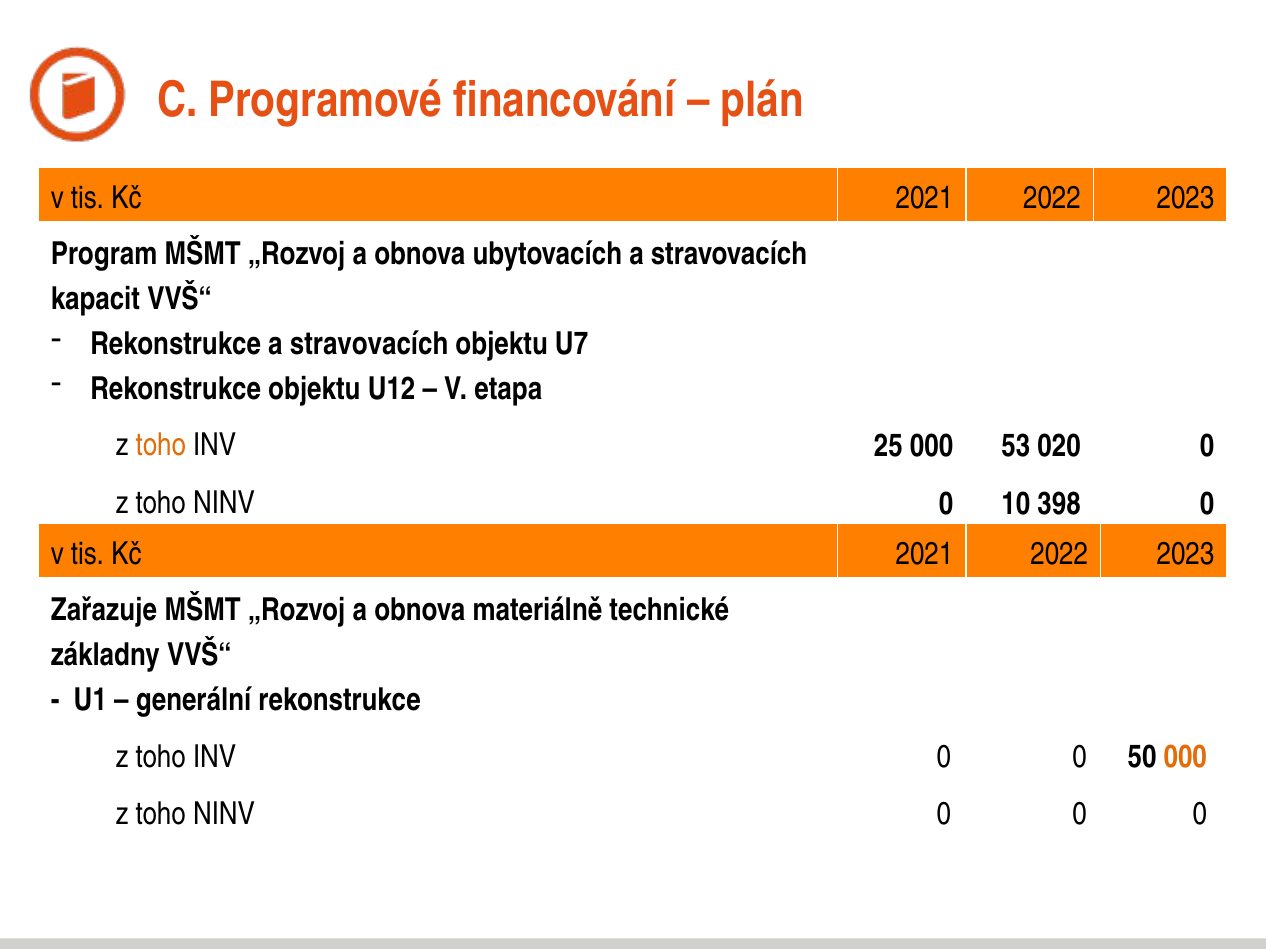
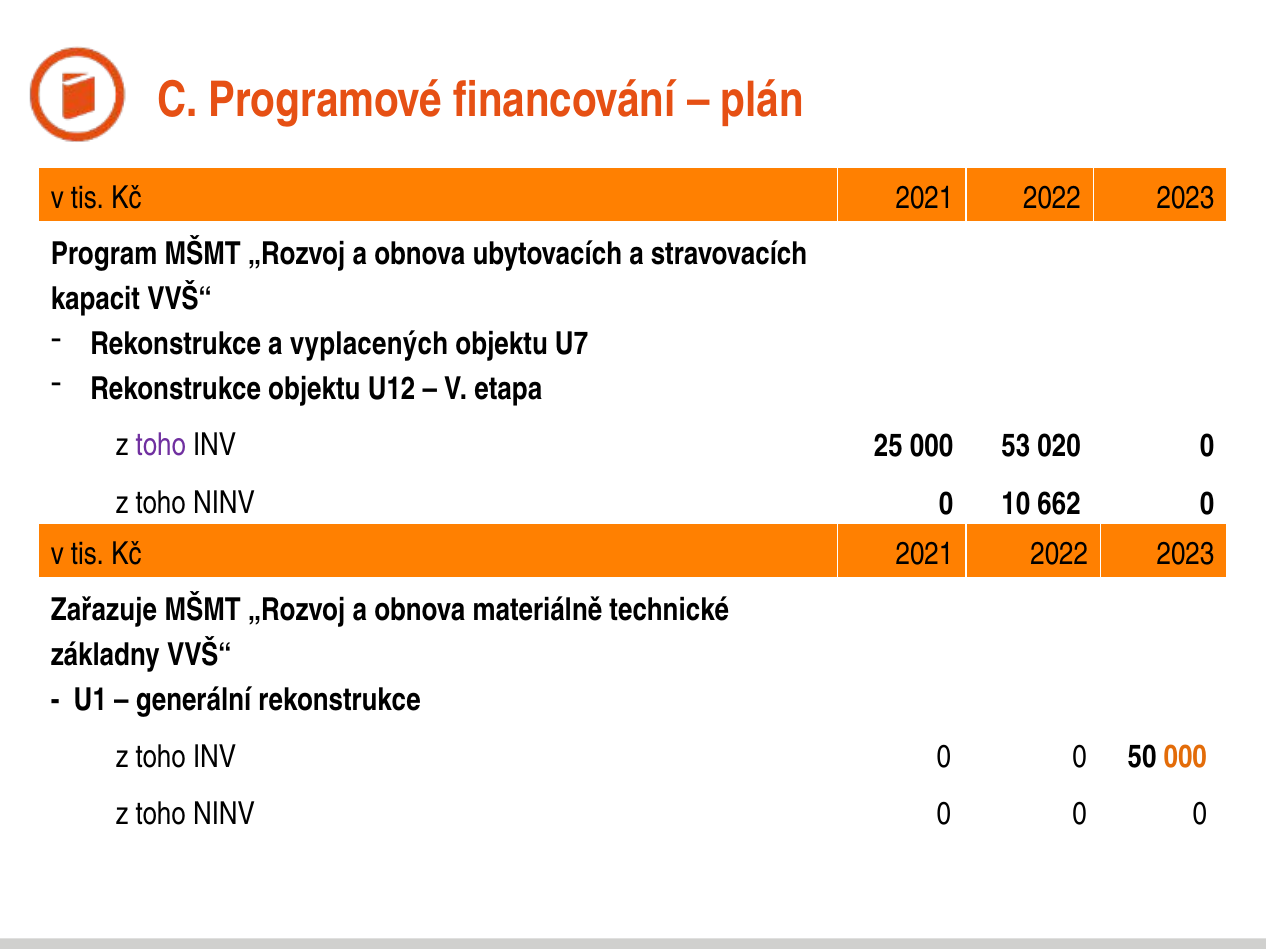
Rekonstrukce a stravovacích: stravovacích -> vyplacených (369, 344)
toho colour: orange -> purple (161, 446)
398: 398 -> 662 (1059, 504)
